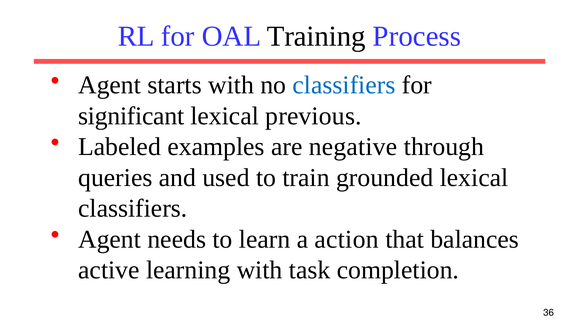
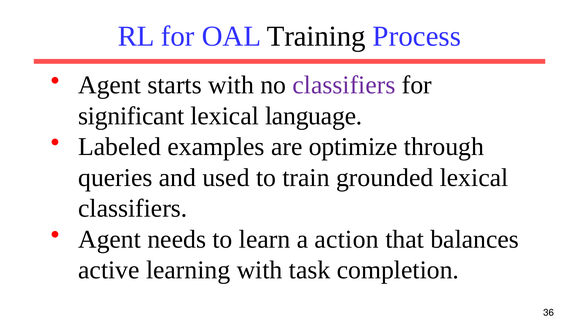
classifiers colour: blue -> purple (344, 85)
previous: previous -> language (314, 116)
negative: negative -> optimize (353, 147)
